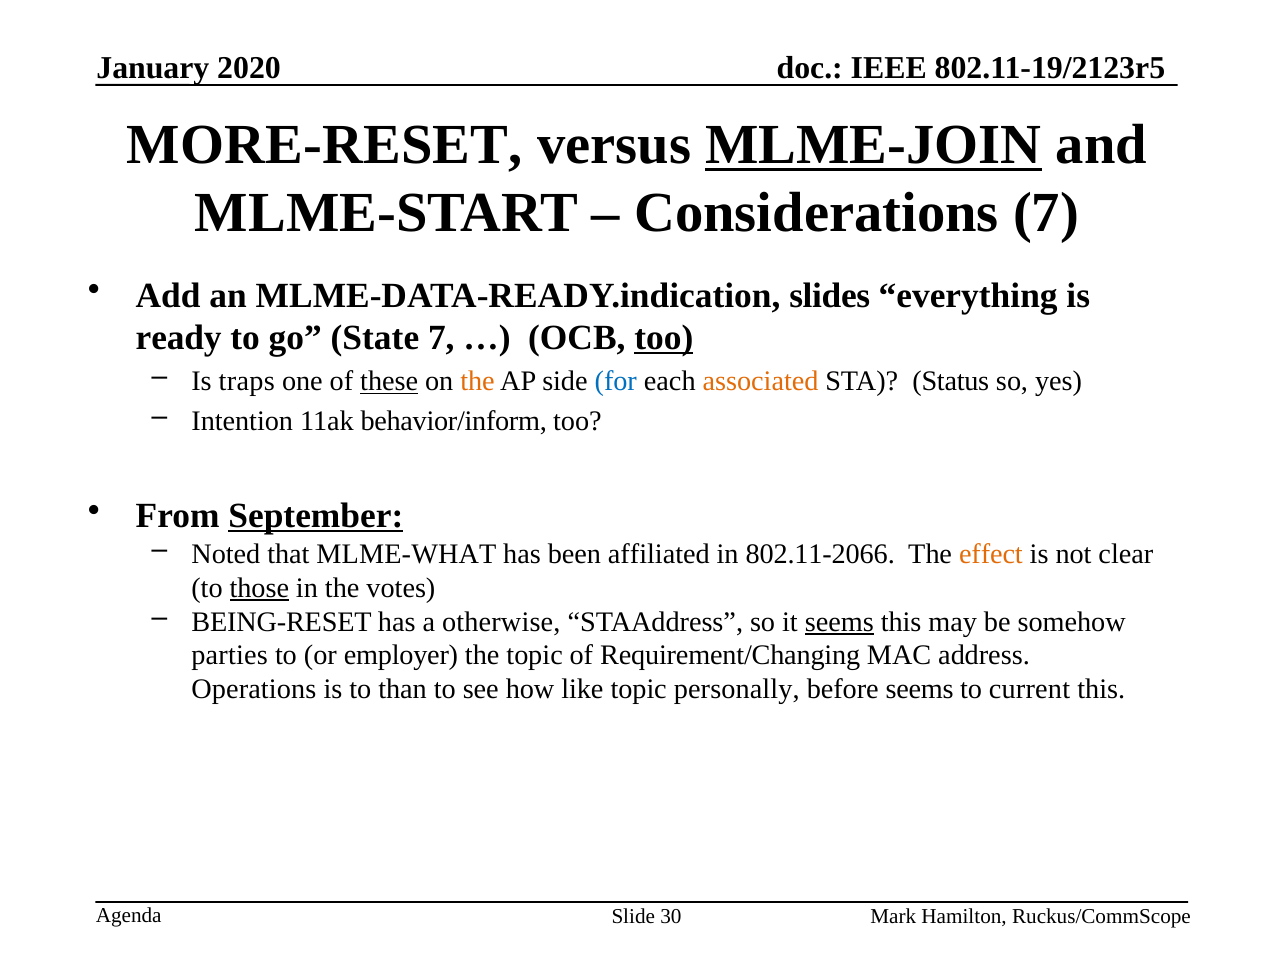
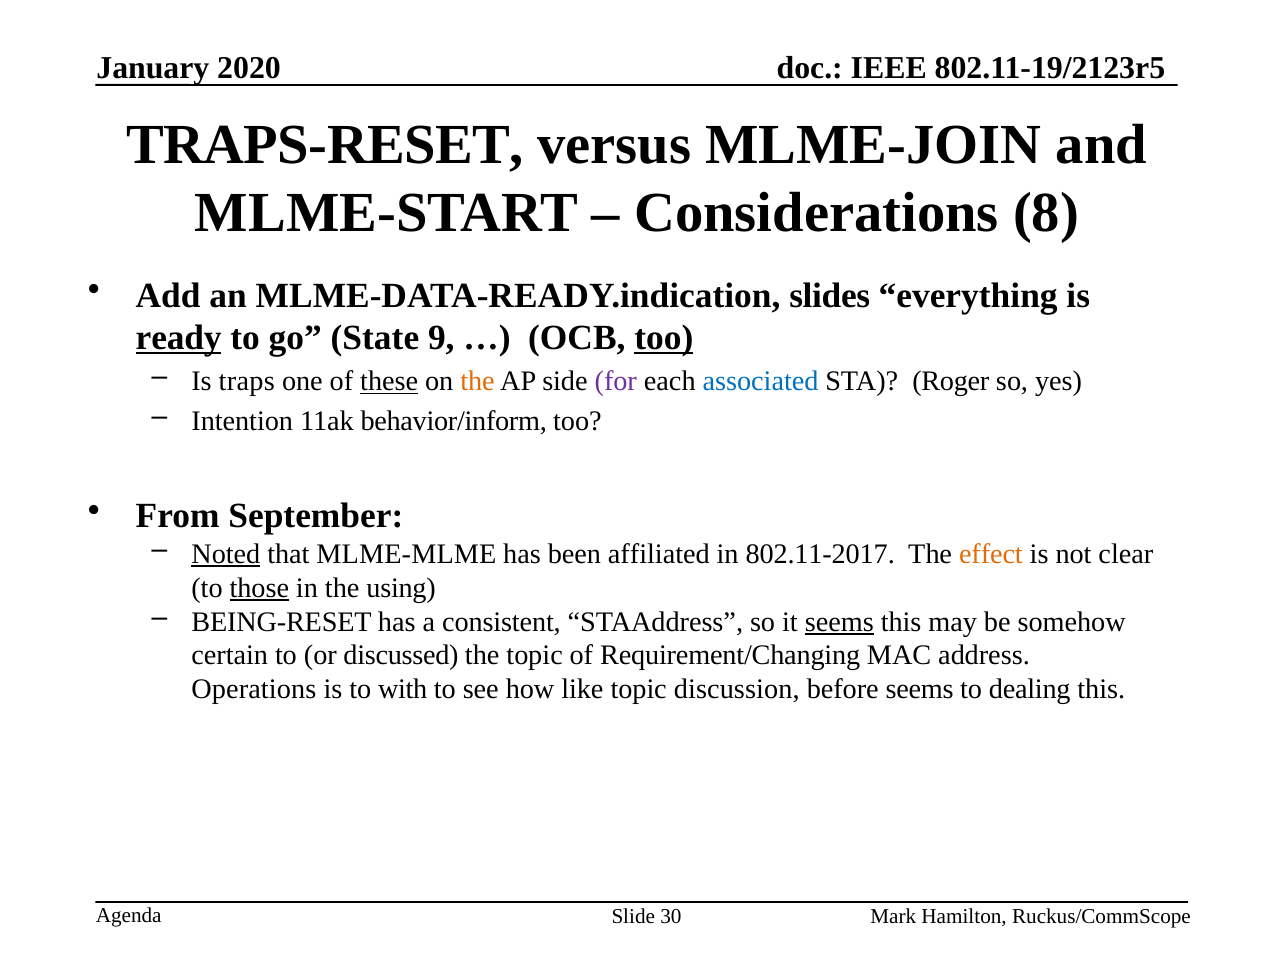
MORE-RESET: MORE-RESET -> TRAPS-RESET (325, 145)
MLME-JOIN underline: present -> none (874, 145)
Considerations 7: 7 -> 8 (1046, 213)
ready underline: none -> present (179, 338)
State 7: 7 -> 9 (441, 338)
for colour: blue -> purple (616, 381)
associated colour: orange -> blue (761, 381)
Status: Status -> Roger (951, 381)
September underline: present -> none (316, 516)
Noted underline: none -> present (226, 554)
MLME-WHAT: MLME-WHAT -> MLME-MLME (406, 554)
802.11-2066: 802.11-2066 -> 802.11-2017 (820, 554)
votes: votes -> using (401, 588)
otherwise: otherwise -> consistent (501, 622)
parties: parties -> certain (230, 655)
employer: employer -> discussed (401, 655)
than: than -> with (403, 689)
personally: personally -> discussion (737, 689)
current: current -> dealing (1030, 689)
